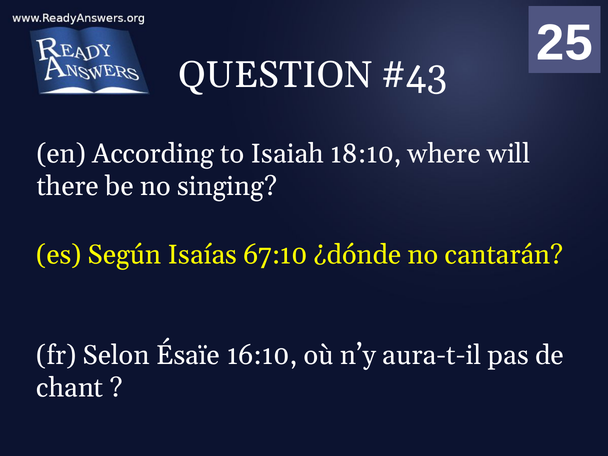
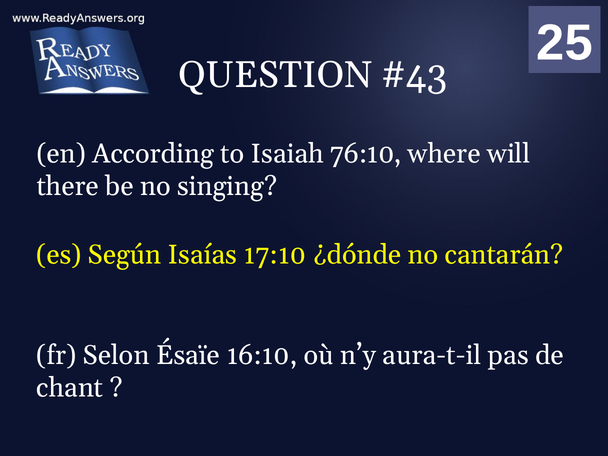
18:10: 18:10 -> 76:10 (366, 154)
67:10: 67:10 -> 17:10 (275, 255)
